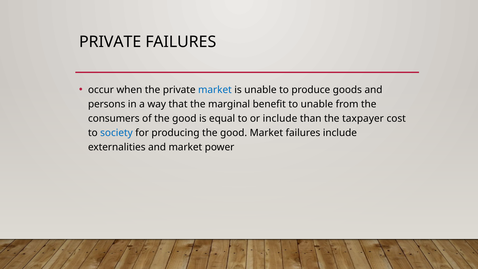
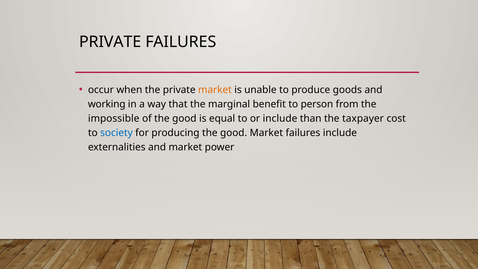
market colour: blue -> orange (215, 90)
persons: persons -> working (107, 104)
to unable: unable -> person (317, 104)
consumers: consumers -> impossible (114, 119)
